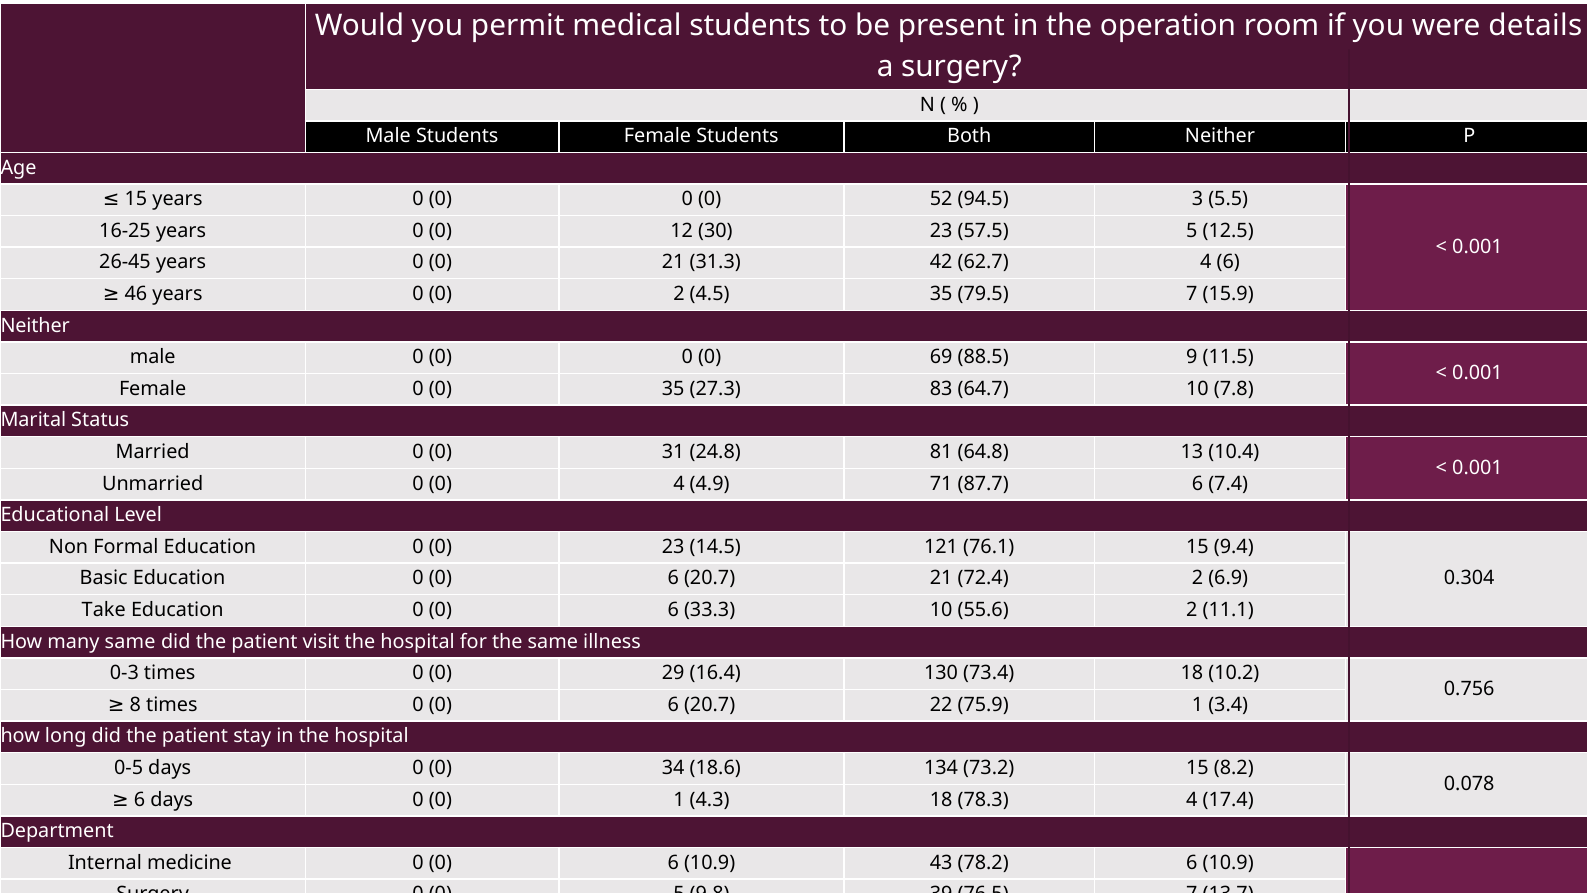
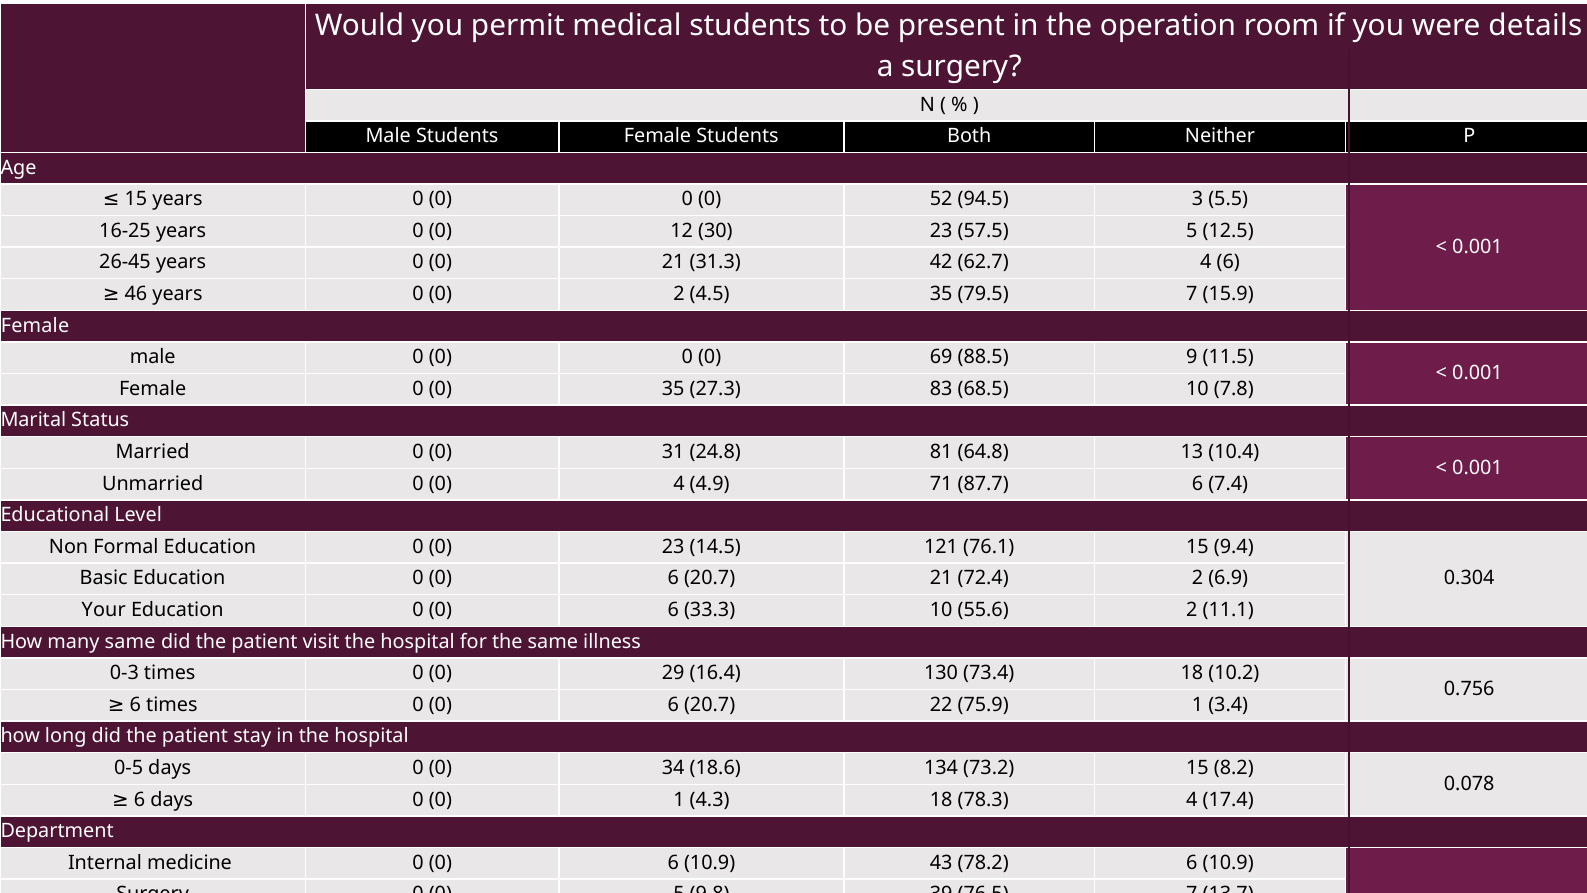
Neither: Neither -> Female (35, 325)
64.7: 64.7 -> 68.5 (983, 389)
Take: Take -> Your (104, 610)
8: 8 -> 6 (135, 704)
